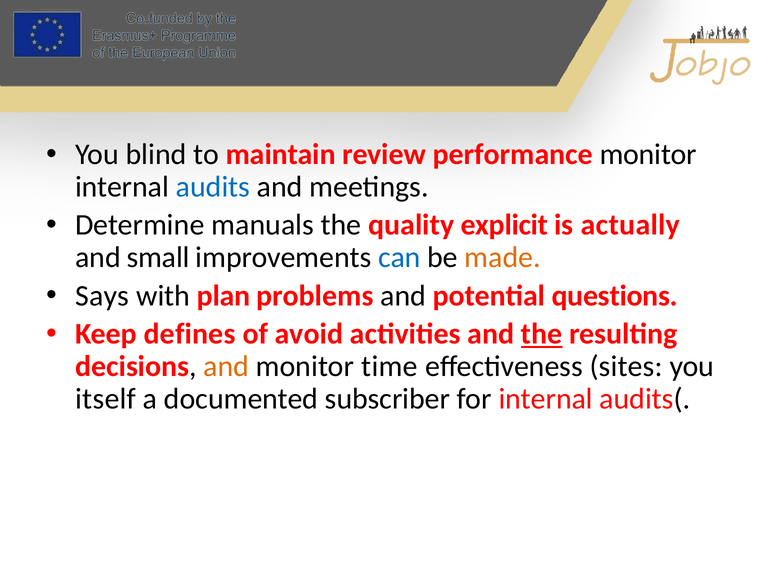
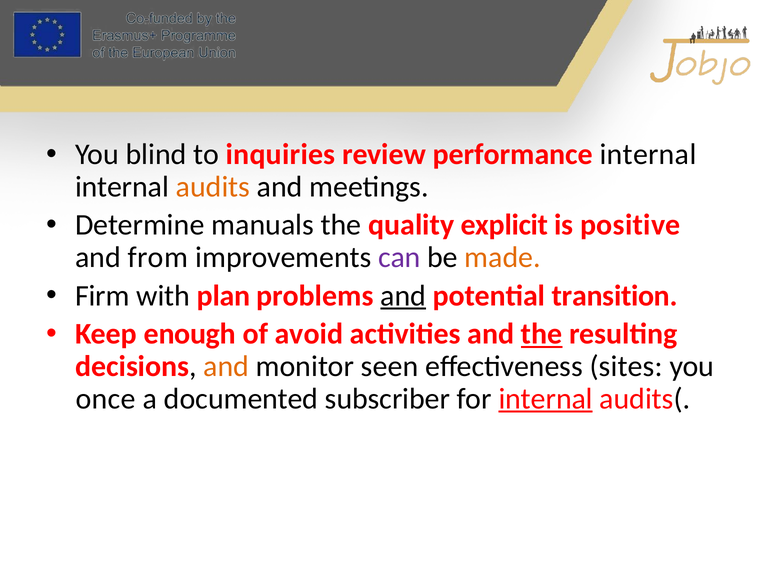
maintain: maintain -> inquiries (281, 155)
performance monitor: monitor -> internal (648, 155)
audits colour: blue -> orange (213, 187)
actually: actually -> positive (630, 225)
small: small -> from (158, 258)
can colour: blue -> purple (399, 258)
Says: Says -> Firm (102, 296)
and underline: none -> present (403, 296)
questions: questions -> transition (615, 296)
defines: defines -> enough (190, 334)
time: time -> seen (390, 367)
itself: itself -> once (106, 399)
internal underline: none -> present (546, 399)
